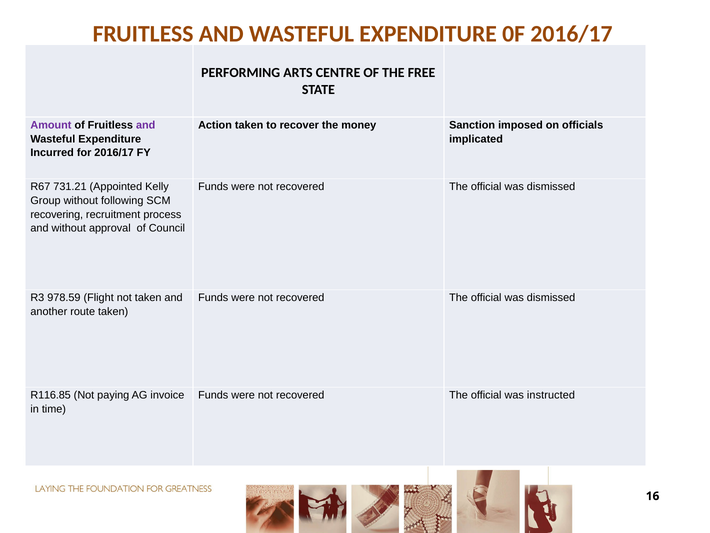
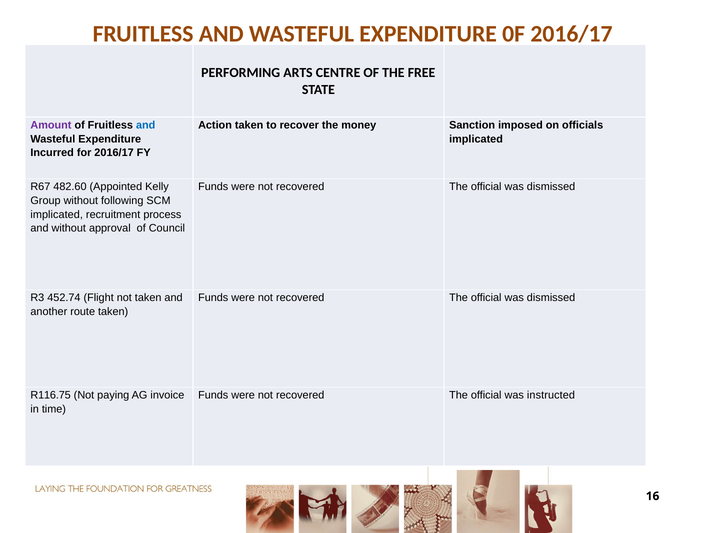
and colour: purple -> blue (146, 125)
731.21: 731.21 -> 482.60 (70, 187)
recovering: recovering -> implicated (57, 214)
978.59: 978.59 -> 452.74 (64, 297)
R116.85: R116.85 -> R116.75 (51, 395)
